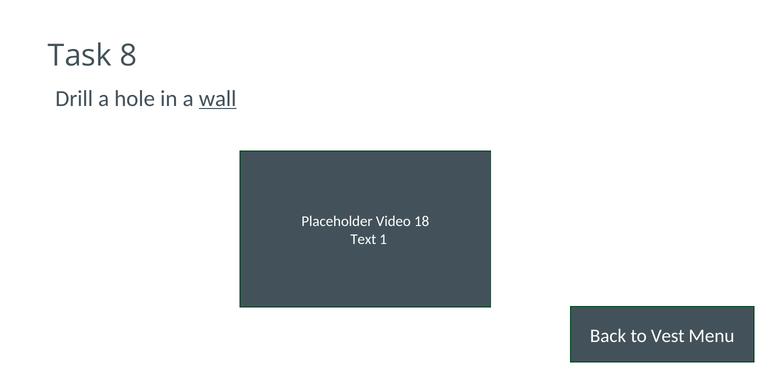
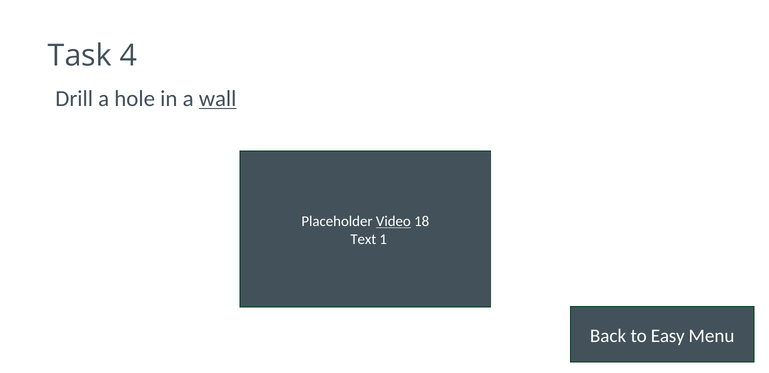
8: 8 -> 4 (128, 56)
Video underline: none -> present (393, 221)
Vest: Vest -> Easy (668, 336)
